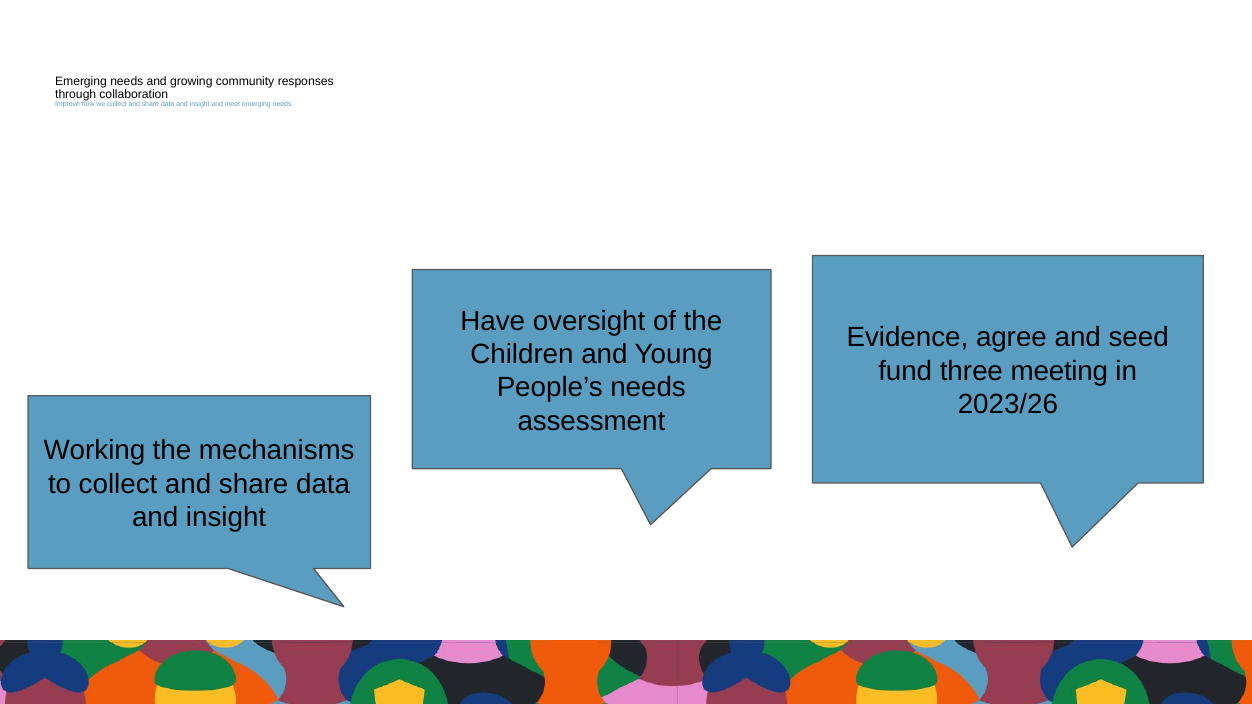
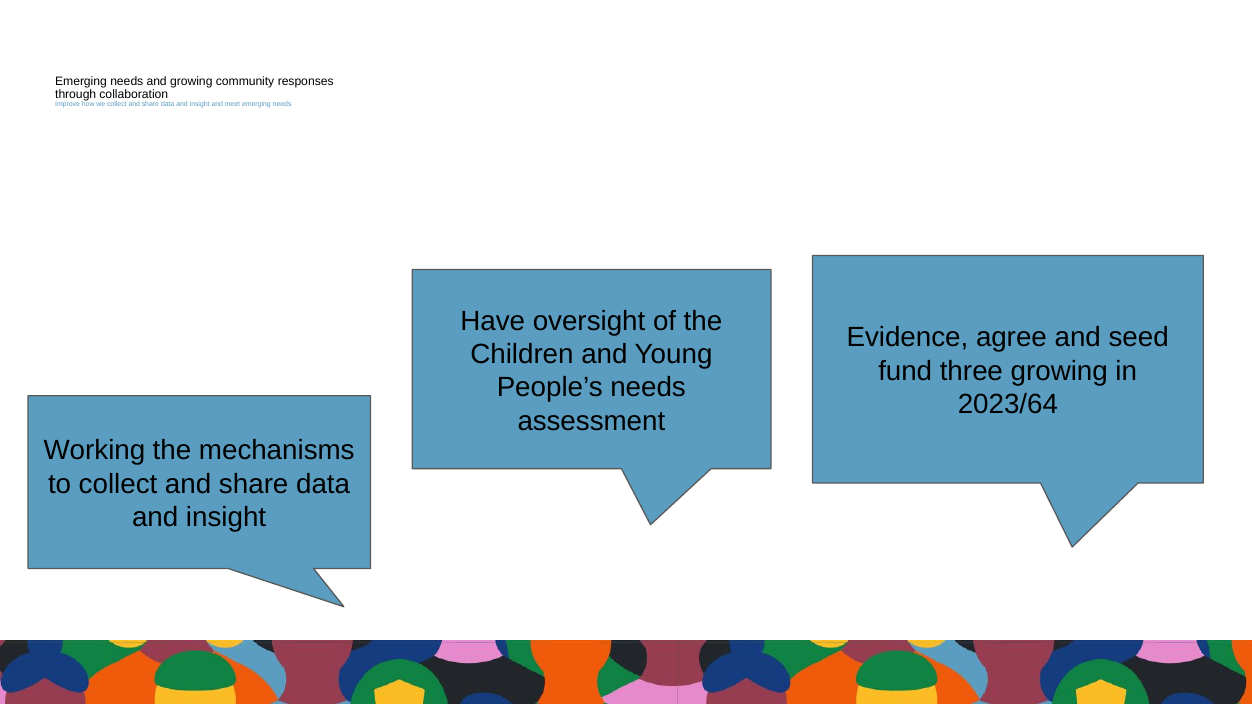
three meeting: meeting -> growing (1059, 371)
2023/26: 2023/26 -> 2023/64 (1008, 405)
